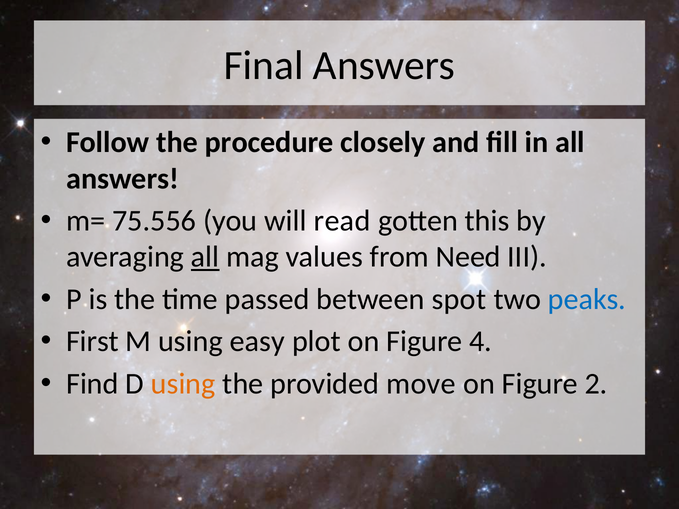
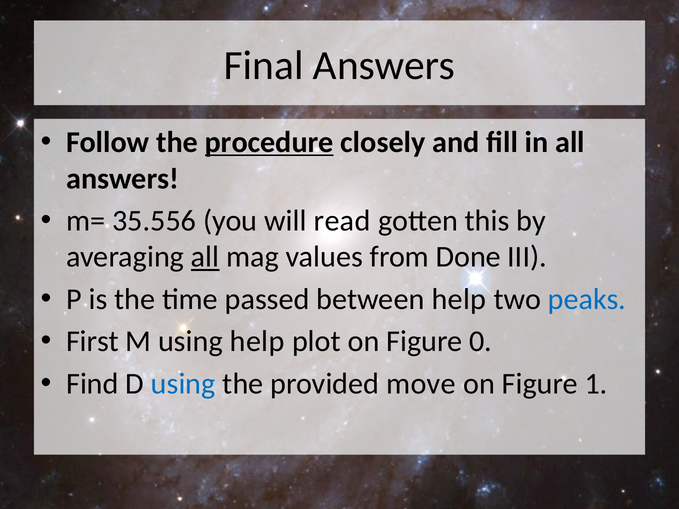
procedure underline: none -> present (269, 142)
75.556: 75.556 -> 35.556 (154, 221)
Need: Need -> Done (468, 257)
between spot: spot -> help (459, 299)
using easy: easy -> help (257, 342)
4: 4 -> 0 (481, 342)
using colour: orange -> blue (183, 384)
2: 2 -> 1 (596, 384)
